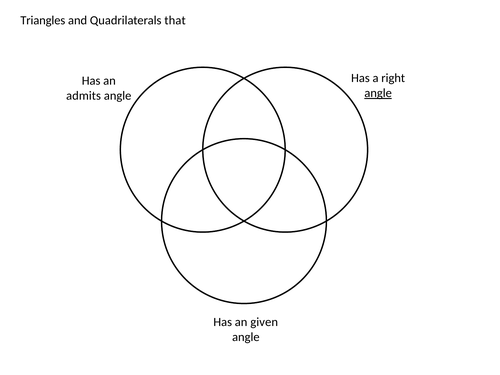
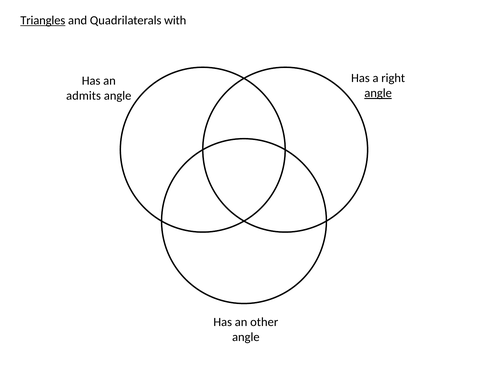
Triangles underline: none -> present (43, 20)
that: that -> with (175, 20)
given: given -> other (264, 322)
